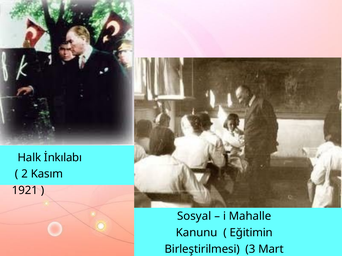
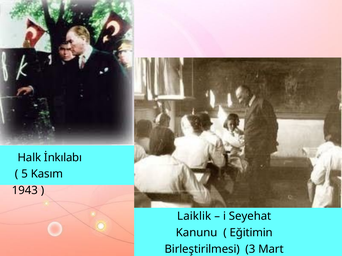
2: 2 -> 5 (25, 174)
1921: 1921 -> 1943 (25, 191)
Sosyal: Sosyal -> Laiklik (194, 217)
Mahalle: Mahalle -> Seyehat (250, 217)
